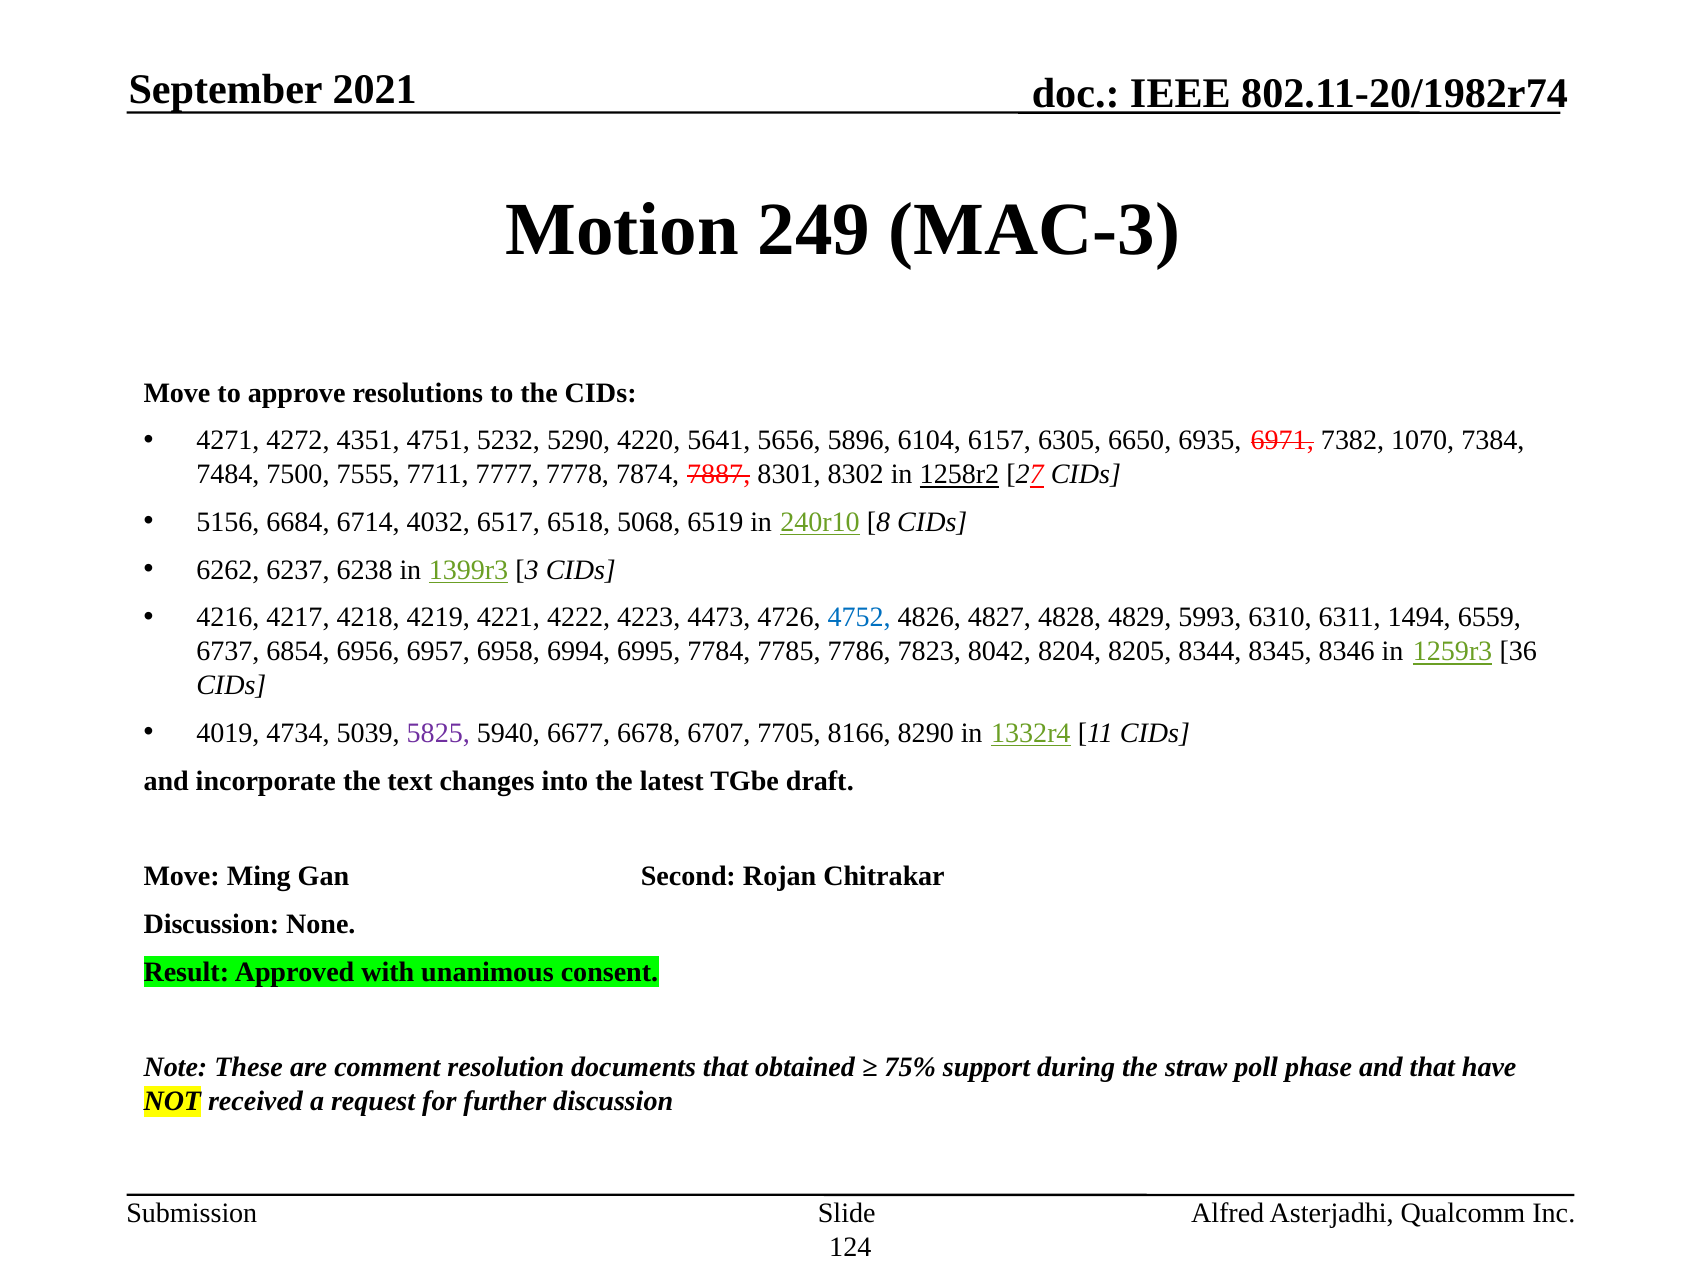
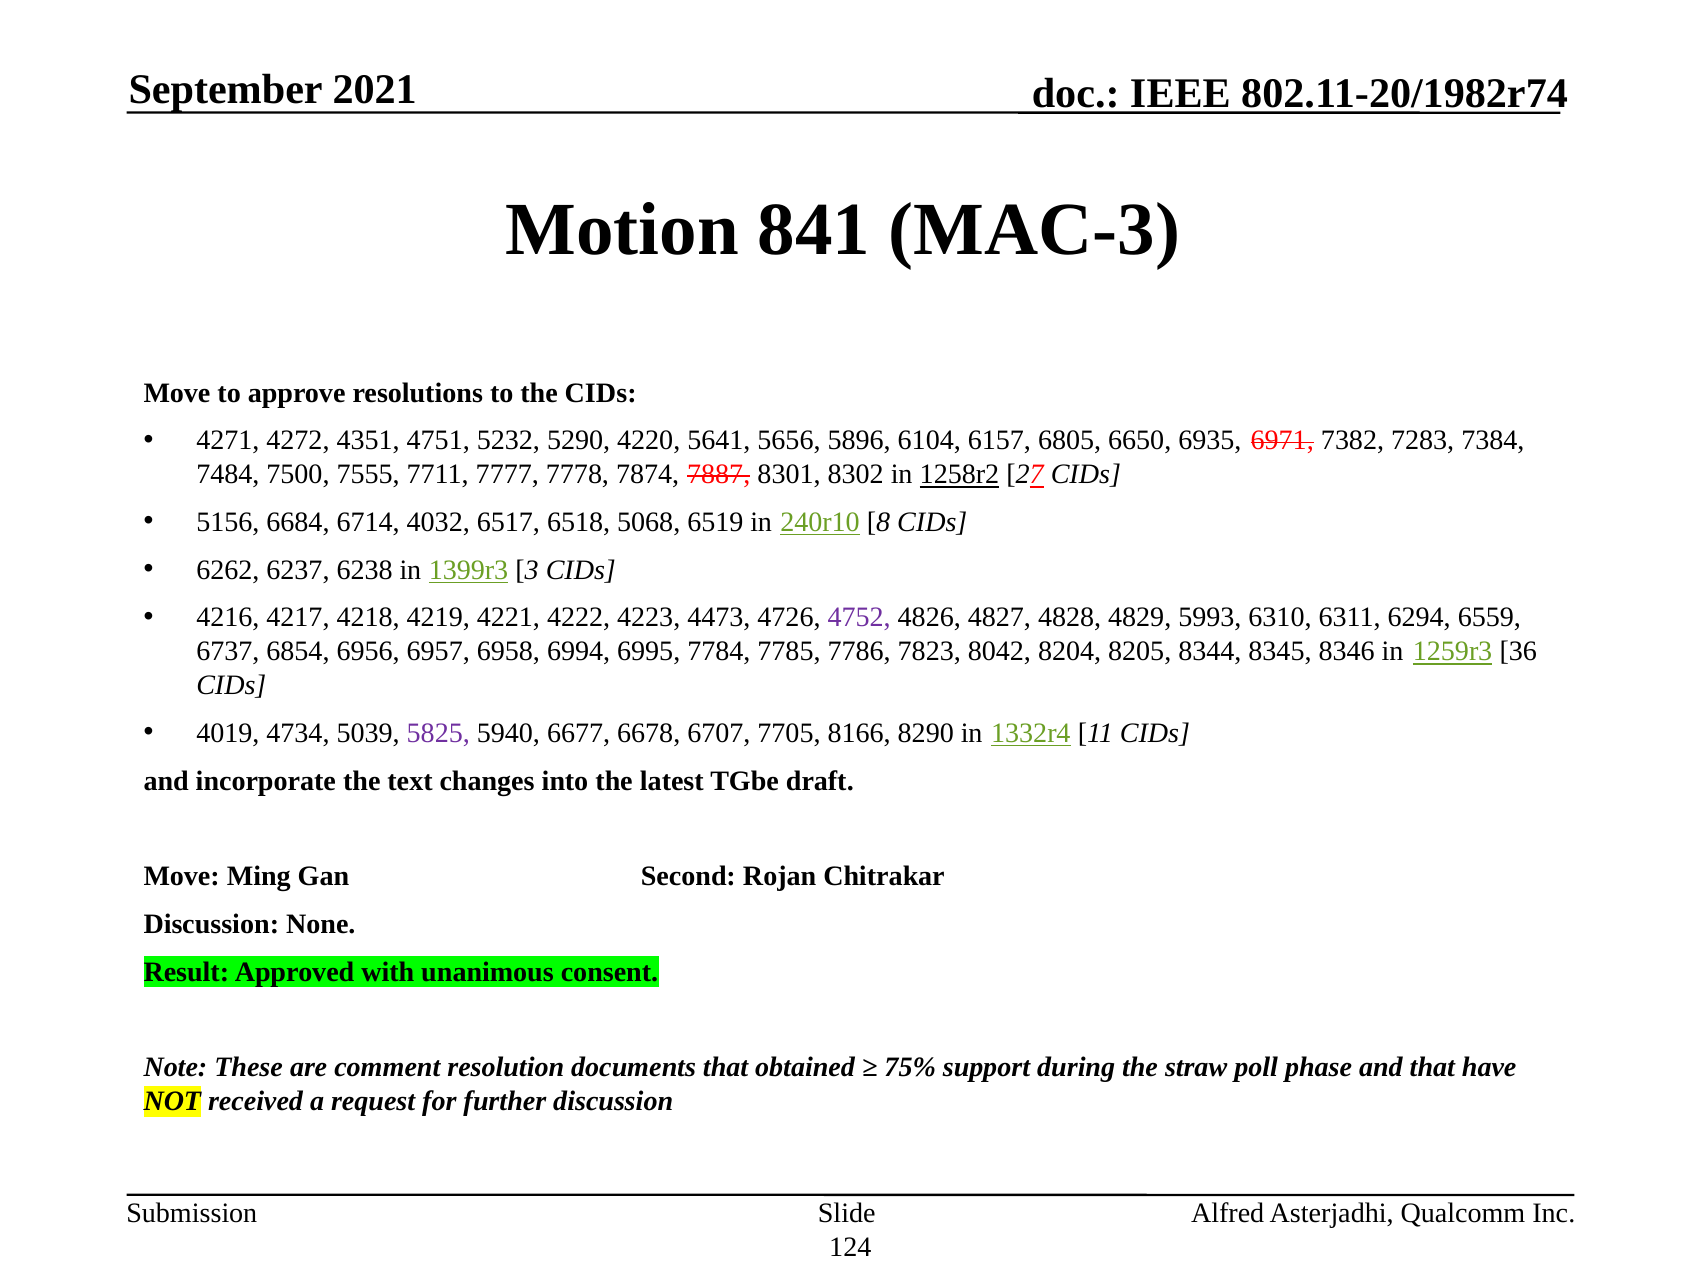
249: 249 -> 841 (814, 230)
6305: 6305 -> 6805 (1070, 441)
1070: 1070 -> 7283 (1423, 441)
4752 colour: blue -> purple (859, 618)
1494: 1494 -> 6294 (1419, 618)
